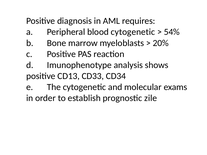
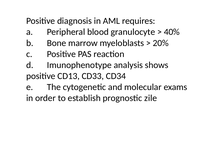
blood cytogenetic: cytogenetic -> granulocyte (133, 32)
54%: 54% -> 40% (172, 32)
